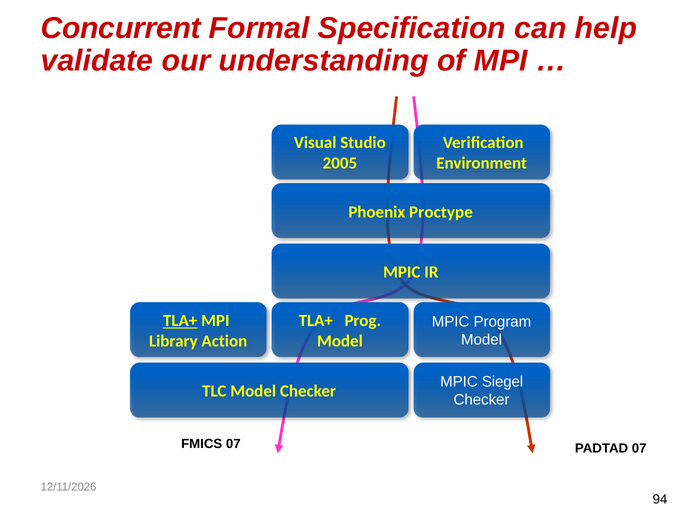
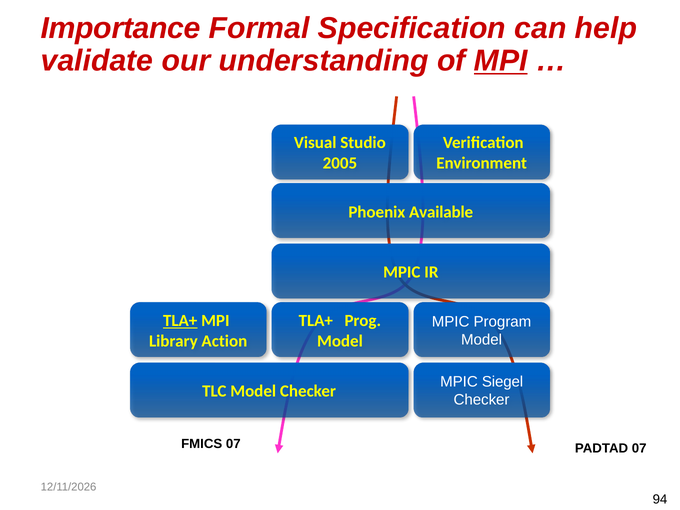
Concurrent: Concurrent -> Importance (121, 28)
MPI underline: none -> present (501, 61)
Proctype: Proctype -> Available (441, 212)
